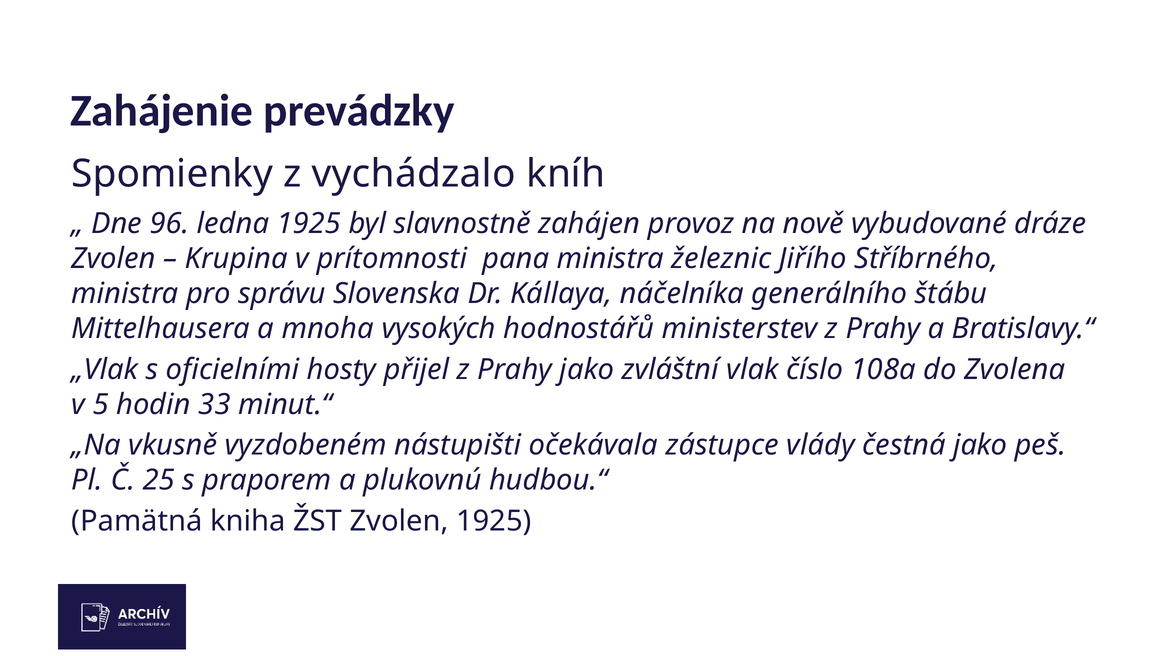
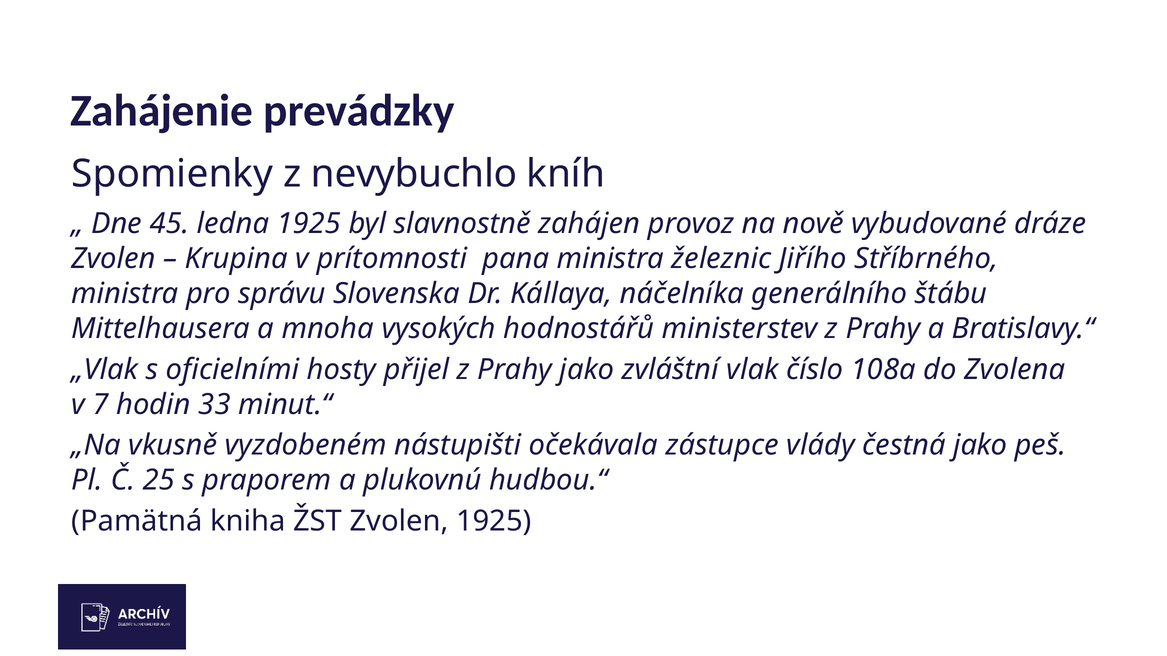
vychádzalo: vychádzalo -> nevybuchlo (414, 174)
96: 96 -> 45 (169, 224)
5: 5 -> 7 (101, 405)
